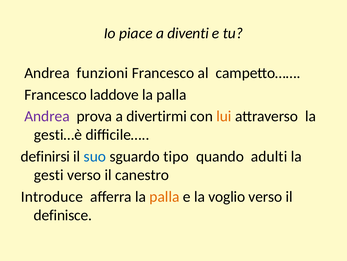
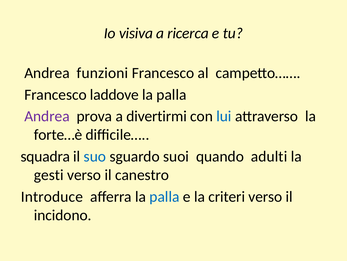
piace: piace -> visiva (136, 33)
diventi: diventi -> ricerca (188, 33)
lui colour: orange -> blue (224, 116)
gesti…è: gesti…è -> forte…è (58, 135)
definirsi: definirsi -> squadra (45, 156)
tipo: tipo -> suoi (176, 156)
palla colour: orange -> blue (164, 196)
voglio: voglio -> criteri (227, 196)
definisce: definisce -> incidono (63, 215)
